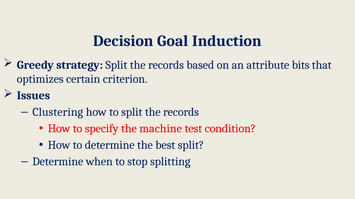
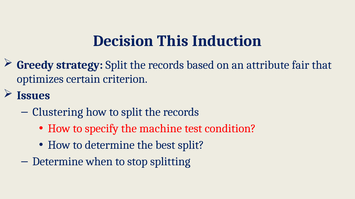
Goal: Goal -> This (173, 41)
bits: bits -> fair (301, 65)
